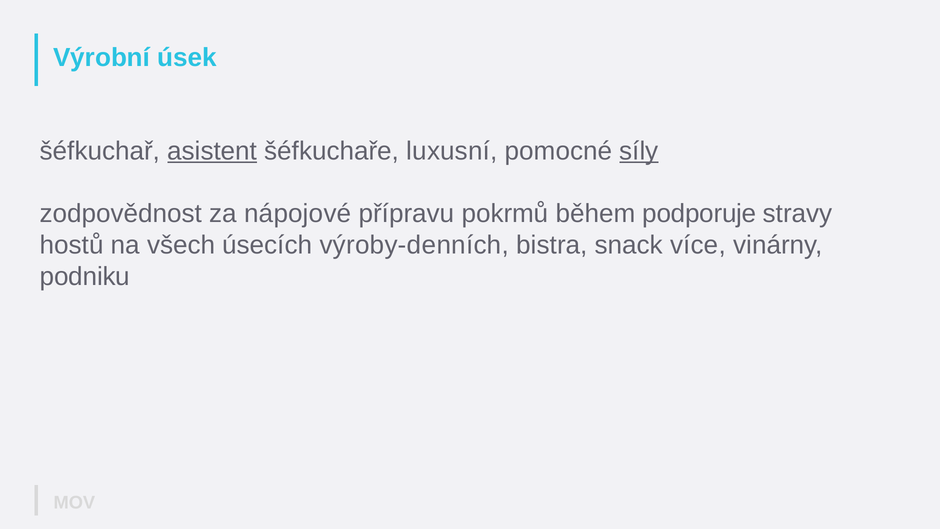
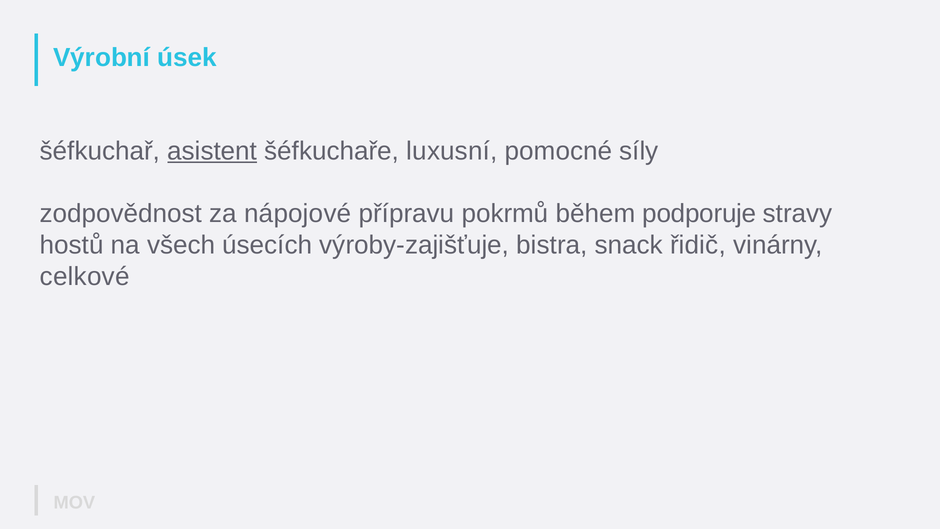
síly underline: present -> none (639, 151)
výroby-denních: výroby-denních -> výroby-zajišťuje (414, 245)
více: více -> řidič (698, 245)
podniku: podniku -> celkové (85, 276)
